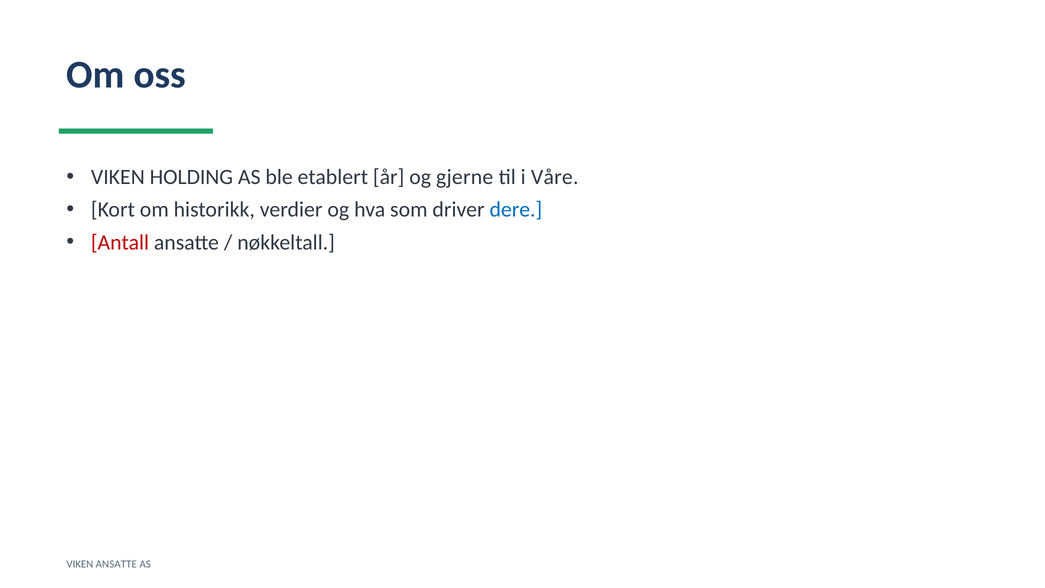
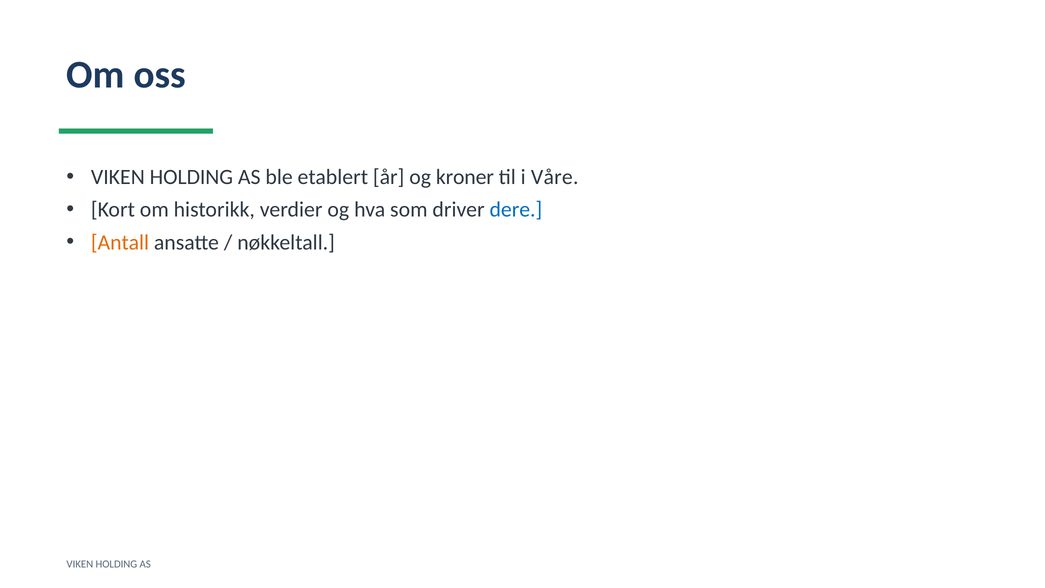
gjerne: gjerne -> kroner (465, 177)
Antall colour: red -> orange (120, 242)
ANSATTE: ANSATTE -> HOLDING (116, 564)
